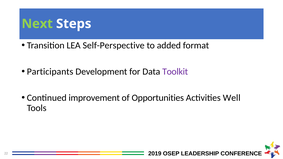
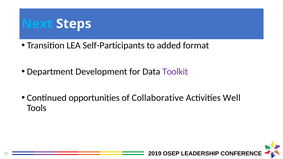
Next colour: light green -> light blue (37, 24)
Self-Perspective: Self-Perspective -> Self-Participants (114, 45)
Participants: Participants -> Department (50, 72)
improvement: improvement -> opportunities (94, 98)
Opportunities: Opportunities -> Collaborative (158, 98)
